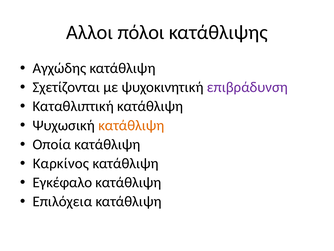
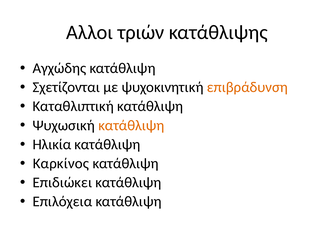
πόλοι: πόλοι -> τριών (141, 32)
επιβράδυνση colour: purple -> orange (247, 87)
Οποία: Οποία -> Ηλικία (52, 144)
Εγκέφαλο: Εγκέφαλο -> Επιδιώκει (62, 182)
